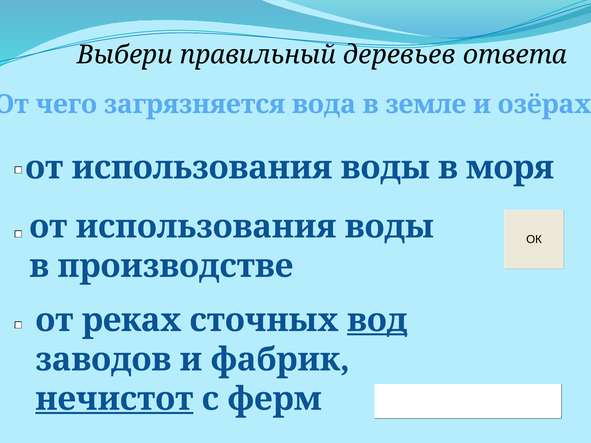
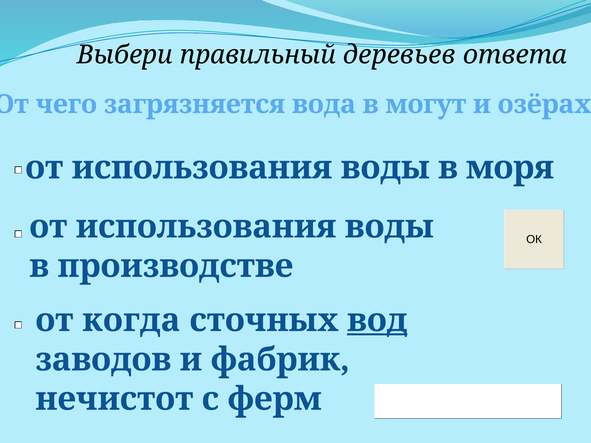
земле: земле -> могут (426, 104)
реках: реках -> когда (131, 320)
нечистот underline: present -> none (114, 399)
